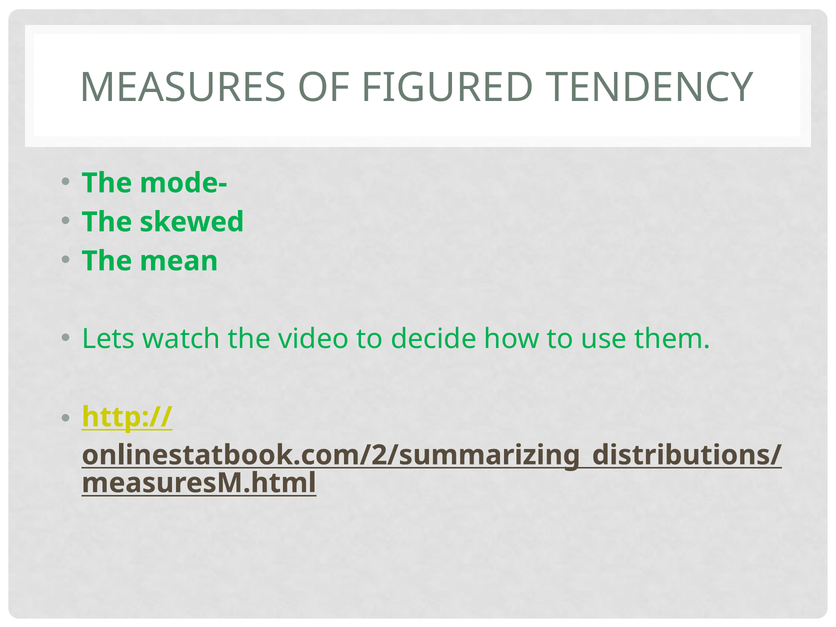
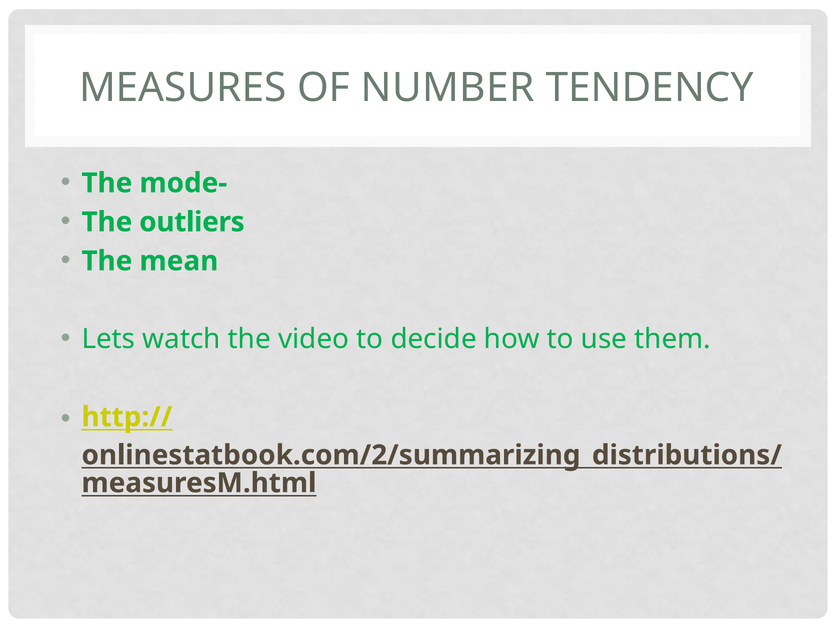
FIGURED: FIGURED -> NUMBER (448, 88)
skewed: skewed -> outliers (192, 222)
